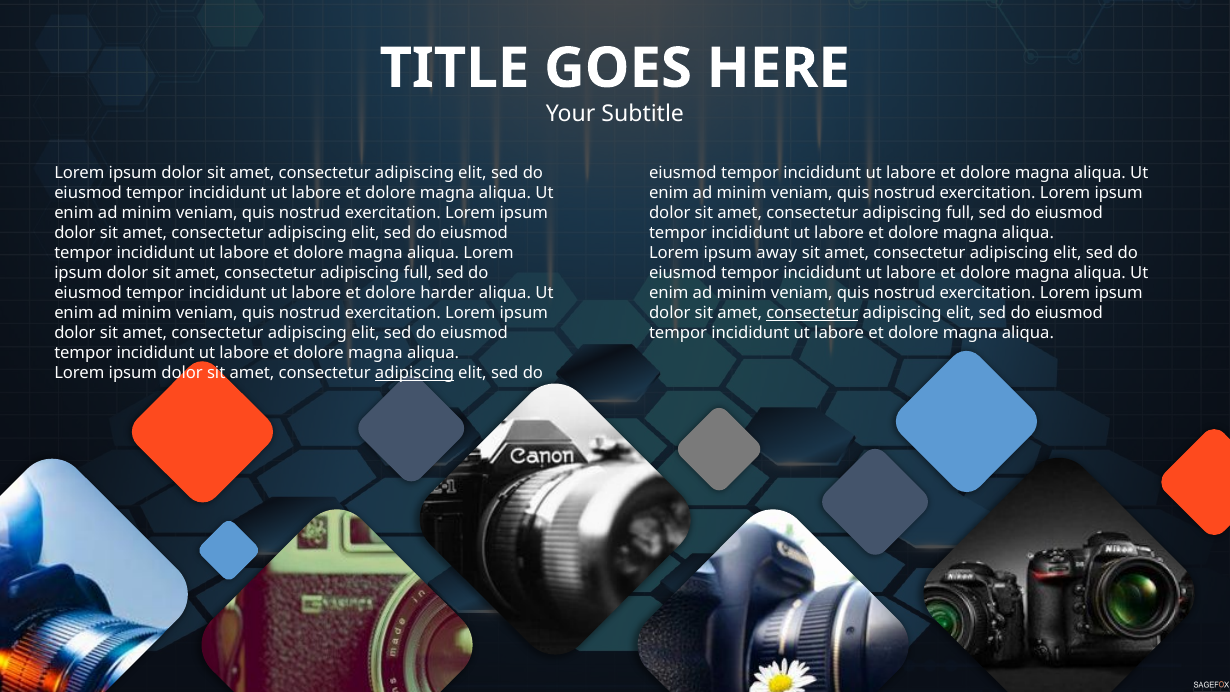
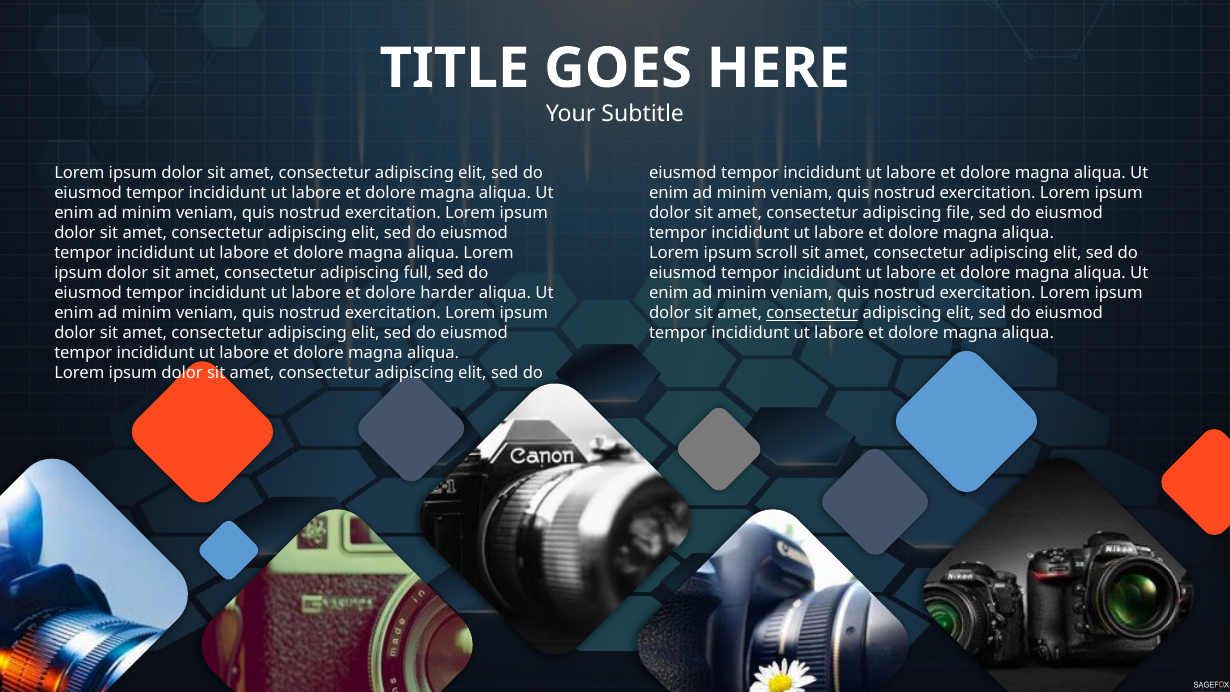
full: full -> file (960, 213)
away: away -> scroll (777, 253)
adipiscing underline: present -> none (415, 373)
